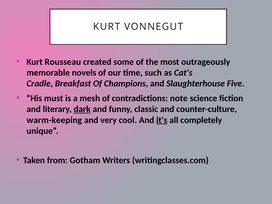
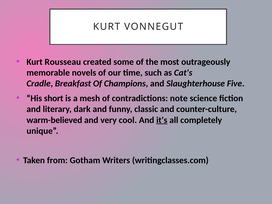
must: must -> short (54, 98)
dark underline: present -> none (82, 109)
warm-keeping: warm-keeping -> warm-believed (54, 120)
